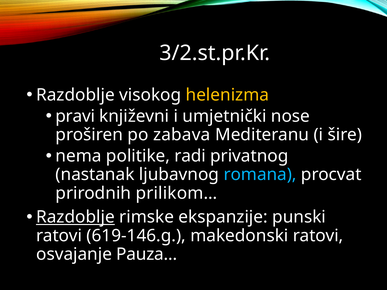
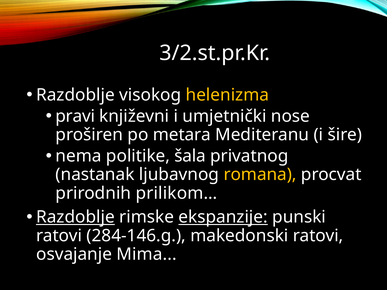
zabava: zabava -> metara (182, 135)
radi: radi -> šala (190, 156)
romana colour: light blue -> yellow (260, 175)
ekspanzije underline: none -> present (223, 217)
619-146.g: 619-146.g -> 284-146.g (136, 236)
Pauza: Pauza -> Mima (147, 254)
